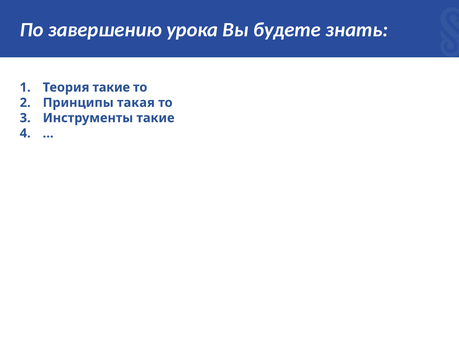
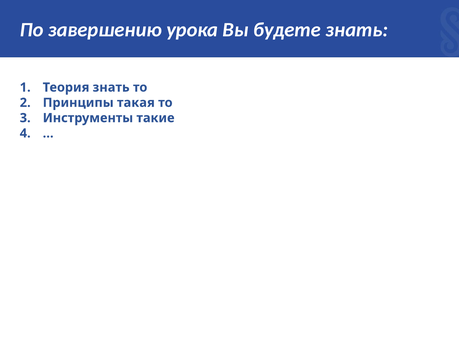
Теория такие: такие -> знать (111, 87)
